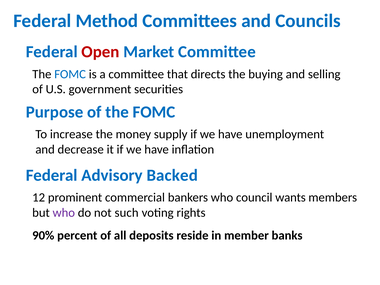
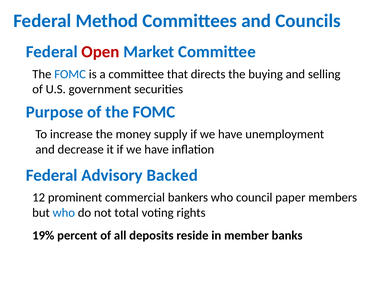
wants: wants -> paper (290, 197)
who colour: purple -> blue (64, 213)
such: such -> total (127, 213)
90%: 90% -> 19% (43, 235)
